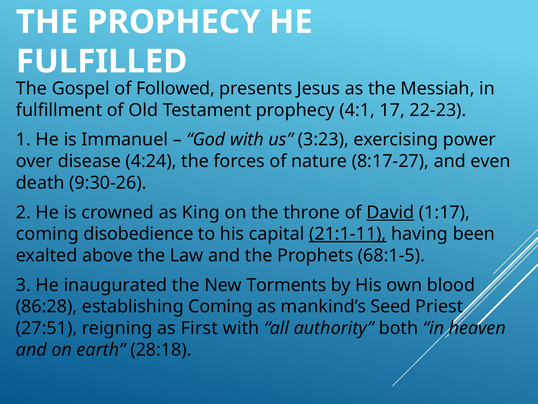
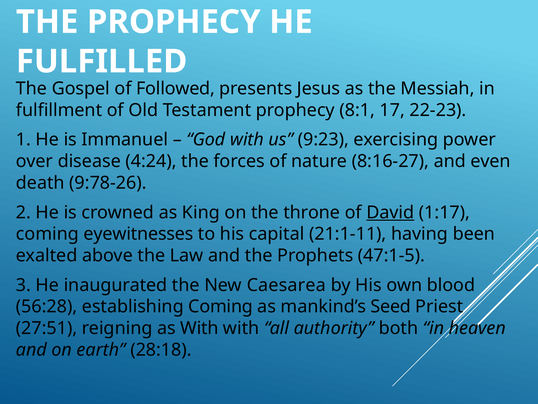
4:1: 4:1 -> 8:1 (357, 110)
3:23: 3:23 -> 9:23 (323, 140)
8:17-27: 8:17-27 -> 8:16-27 (390, 161)
9:30-26: 9:30-26 -> 9:78-26 (108, 183)
disobedience: disobedience -> eyewitnesses (139, 234)
21:1-11 underline: present -> none (348, 234)
68:1-5: 68:1-5 -> 47:1-5 (391, 255)
Torments: Torments -> Caesarea (286, 285)
86:28: 86:28 -> 56:28 (47, 306)
as First: First -> With (199, 328)
